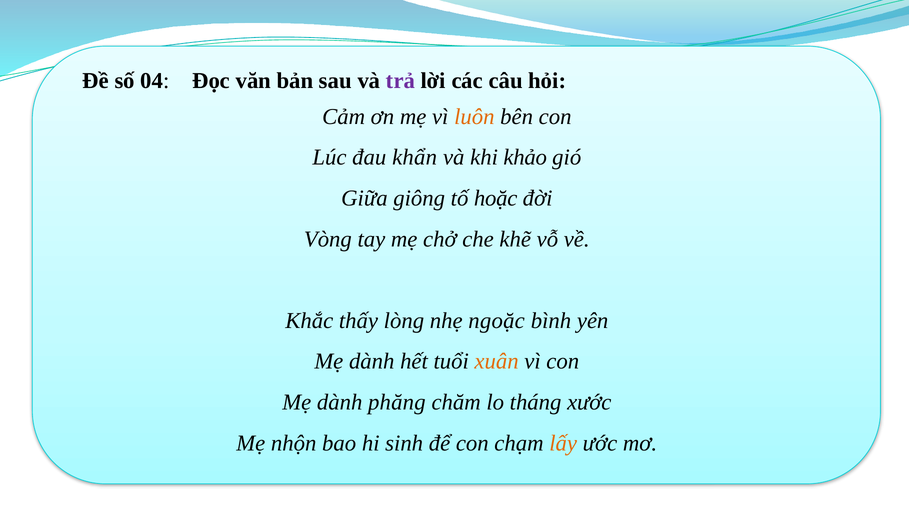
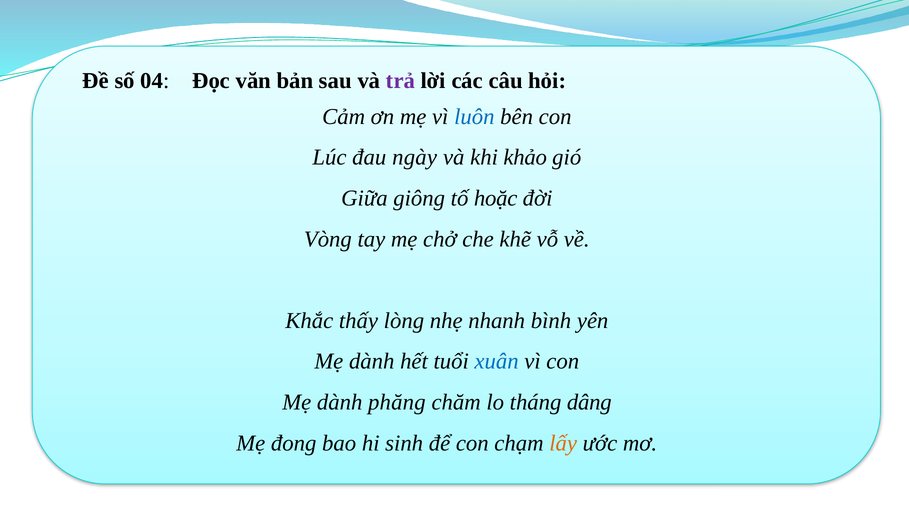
luôn colour: orange -> blue (474, 117)
khẩn: khẩn -> ngày (415, 158)
ngoặc: ngoặc -> nhanh (497, 321)
xuân colour: orange -> blue (497, 362)
xước: xước -> dâng (589, 402)
nhộn: nhộn -> đong (294, 443)
